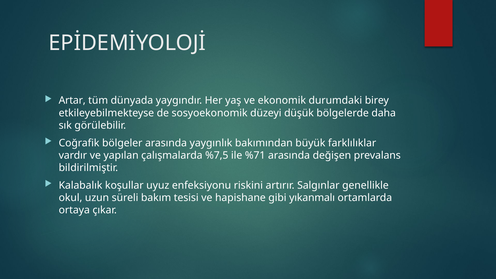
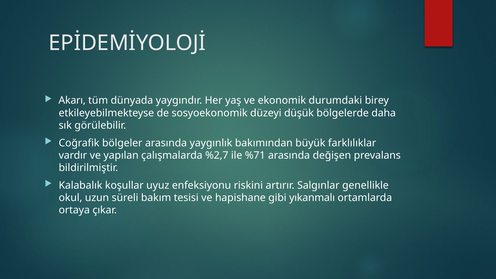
Artar: Artar -> Akarı (72, 101)
%7,5: %7,5 -> %2,7 (217, 155)
